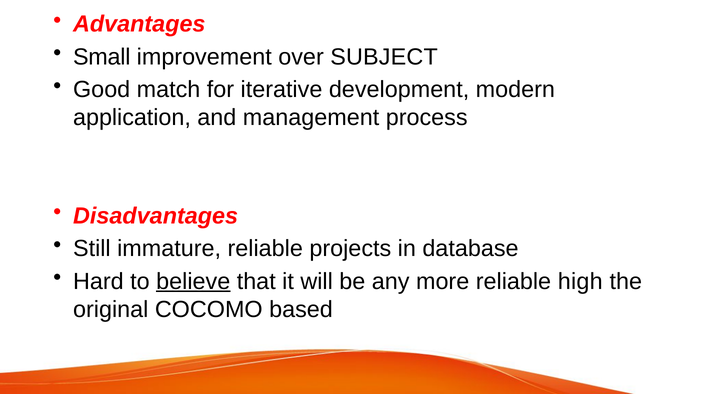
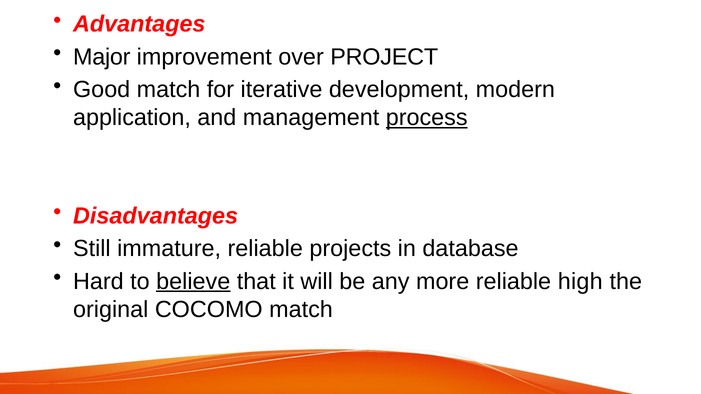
Small: Small -> Major (102, 57)
SUBJECT: SUBJECT -> PROJECT (384, 57)
process underline: none -> present (427, 118)
COCOMO based: based -> match (301, 310)
